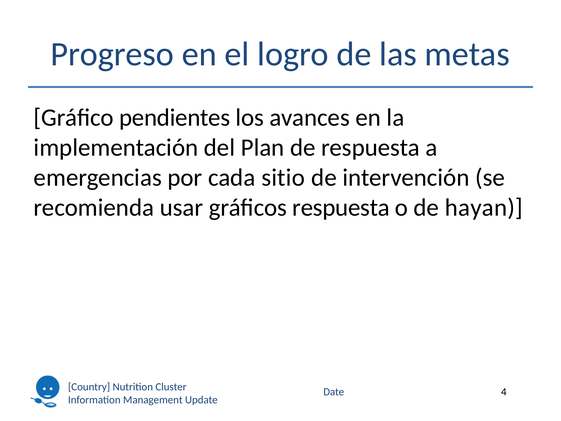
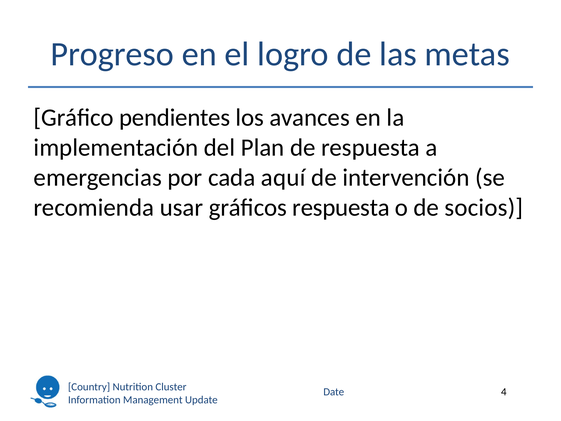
sitio: sitio -> aquí (283, 178)
hayan: hayan -> socios (484, 207)
